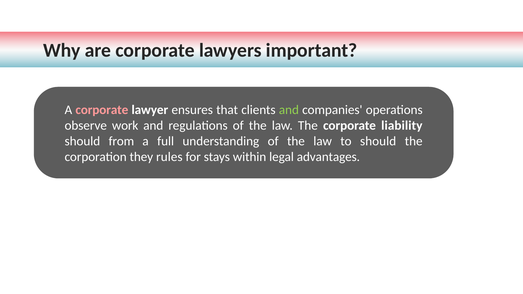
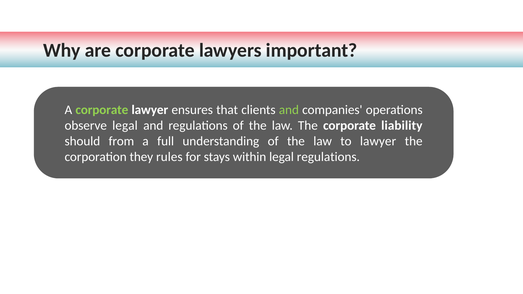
corporate colour: pink -> light green (102, 110)
observe work: work -> legal (125, 125)
to should: should -> lawyer (378, 141)
legal advantages: advantages -> regulations (328, 157)
